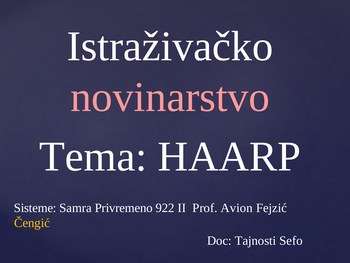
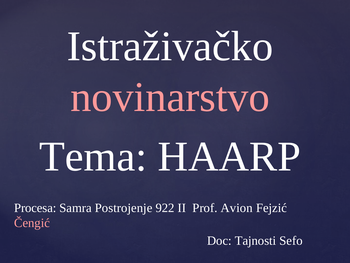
Sisteme: Sisteme -> Procesa (35, 207)
Privremeno: Privremeno -> Postrojenje (124, 207)
Čengić colour: yellow -> pink (32, 223)
